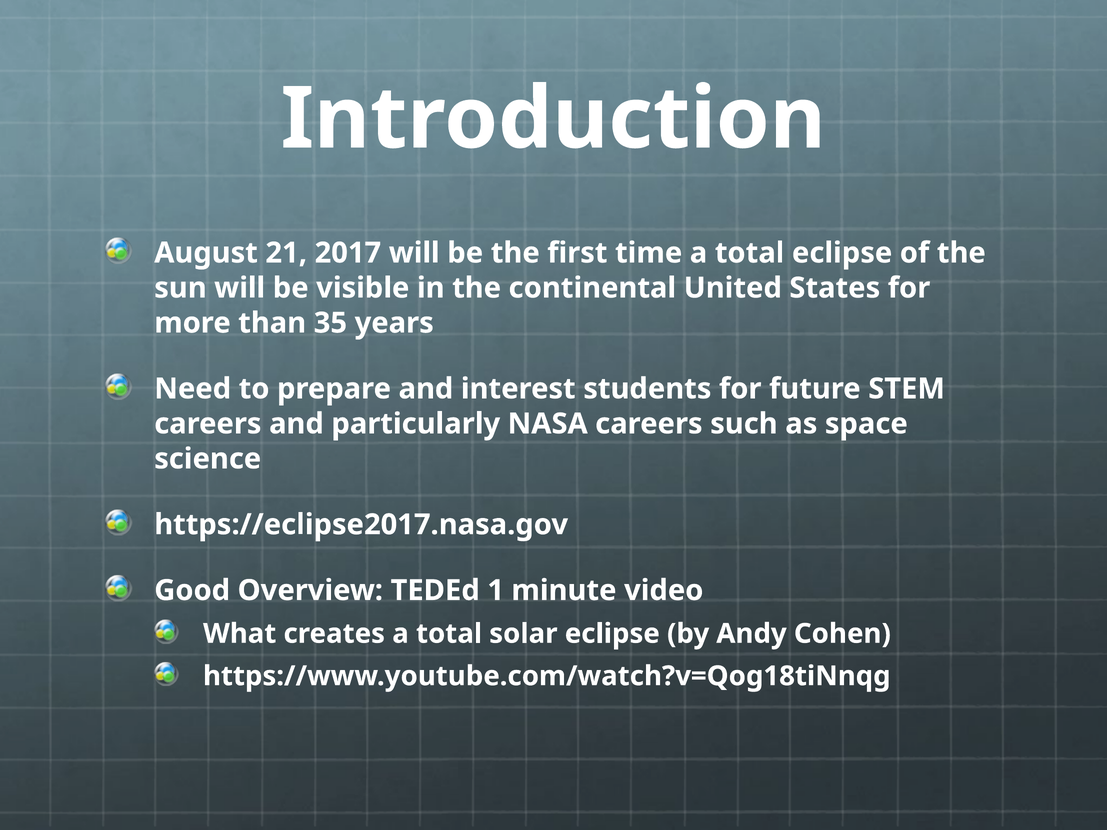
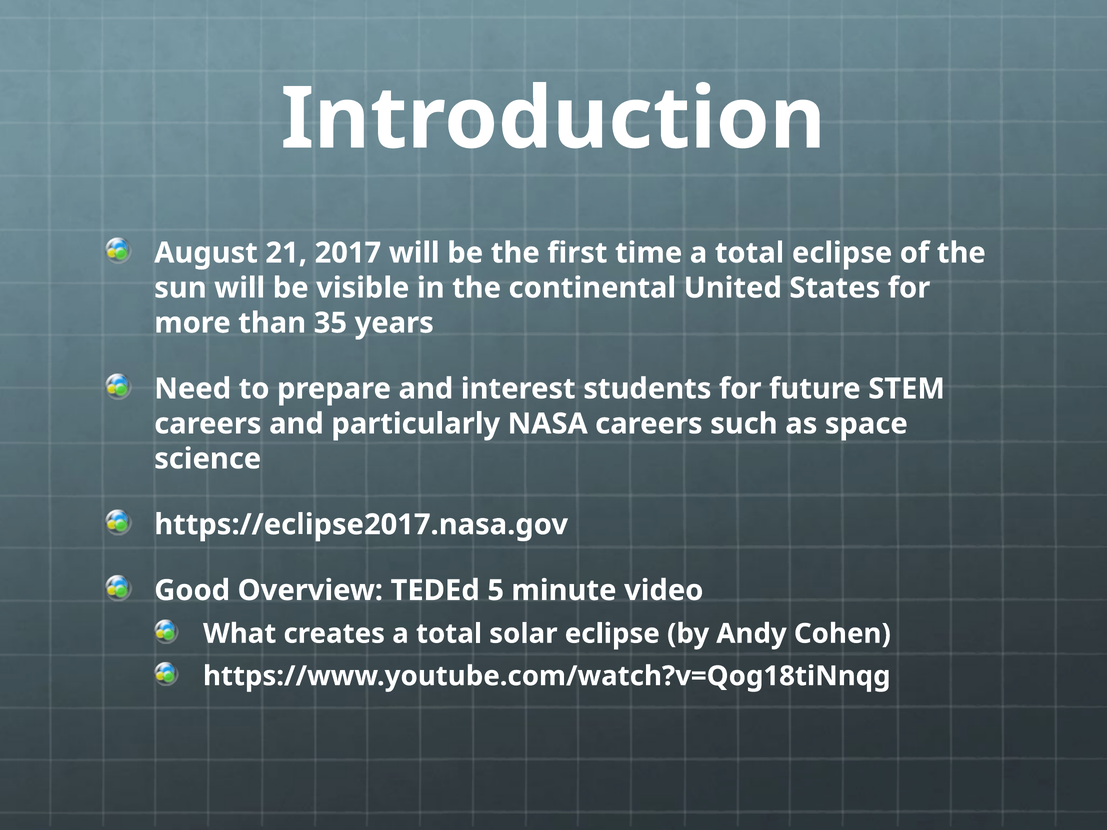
1: 1 -> 5 (496, 591)
